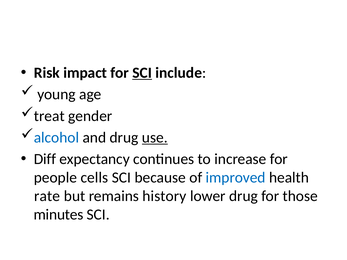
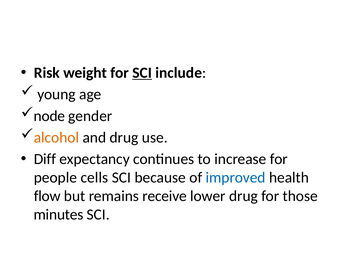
impact: impact -> weight (85, 73)
treat: treat -> node (49, 116)
alcohol colour: blue -> orange (56, 138)
use underline: present -> none (155, 138)
rate: rate -> flow (47, 196)
history: history -> receive (165, 196)
